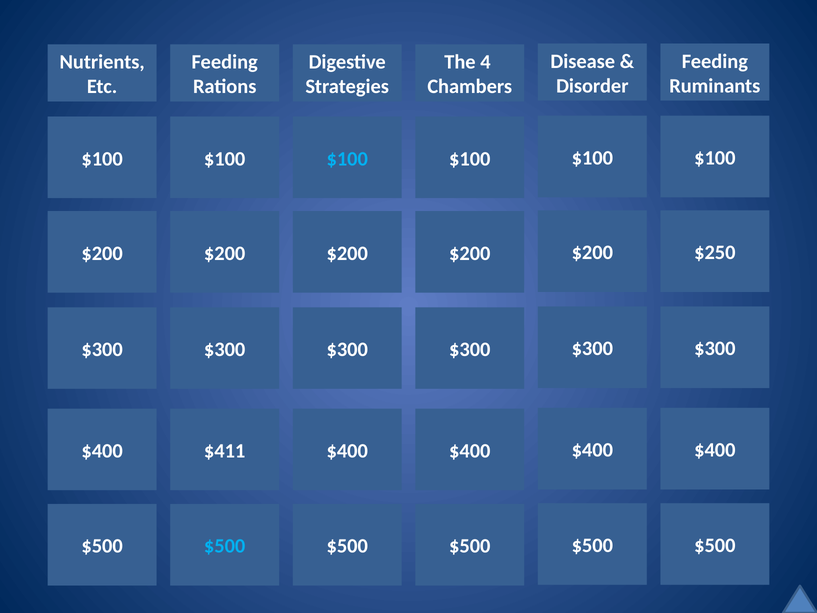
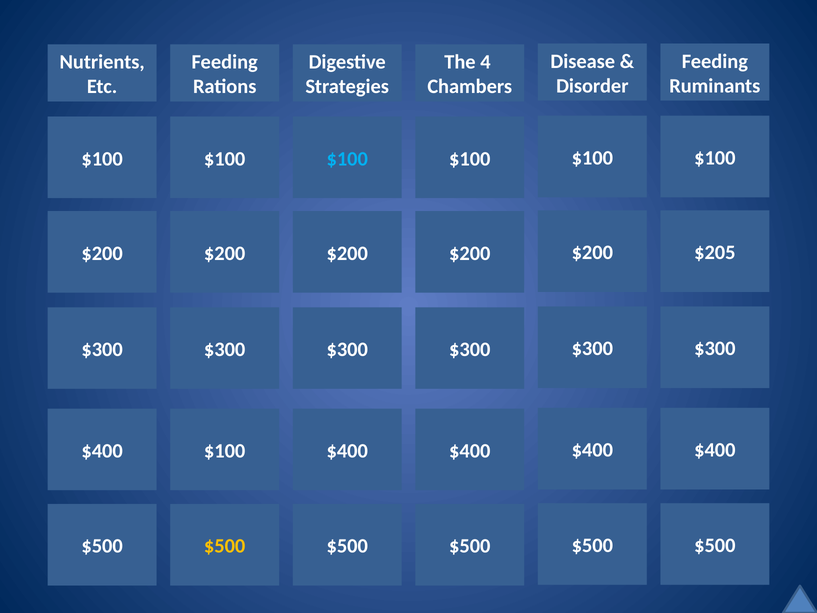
$250: $250 -> $205 (715, 252)
$400 $411: $411 -> $100 (225, 451)
$500 colour: light blue -> yellow (225, 546)
